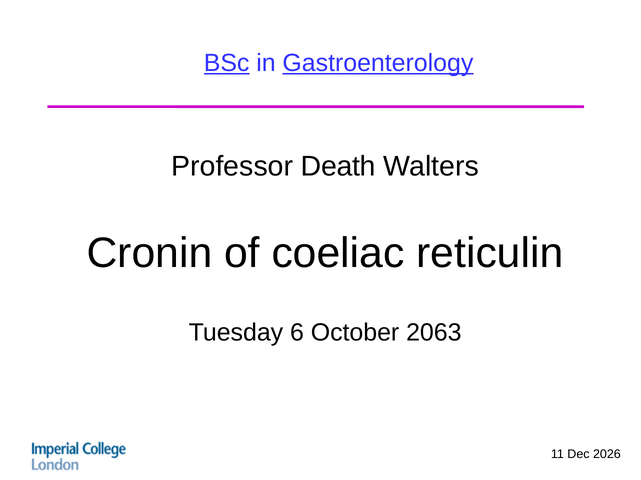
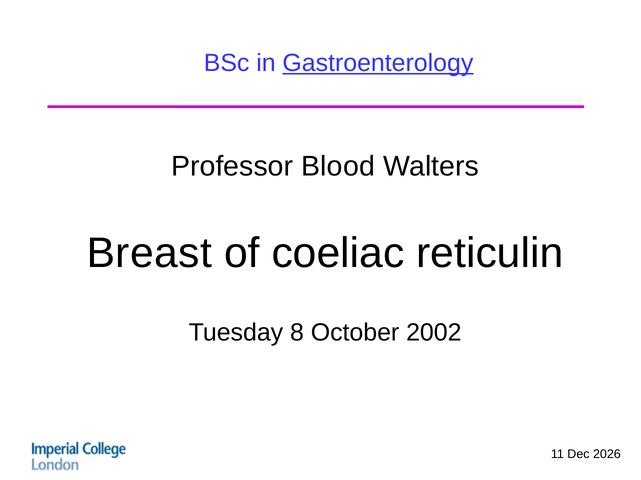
BSc underline: present -> none (227, 63)
Death: Death -> Blood (338, 167)
Cronin: Cronin -> Breast (149, 254)
6: 6 -> 8 (297, 333)
2063: 2063 -> 2002 (434, 333)
